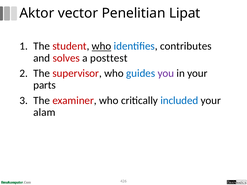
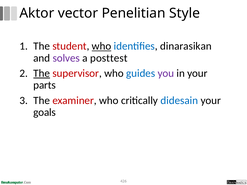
Lipat: Lipat -> Style (185, 13)
contributes: contributes -> dinarasikan (186, 46)
solves colour: red -> purple (66, 58)
The underline: none -> present (42, 73)
included: included -> didesain (179, 101)
alam: alam -> goals (45, 112)
